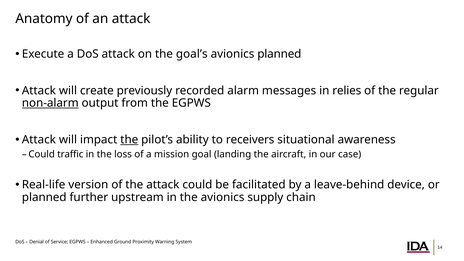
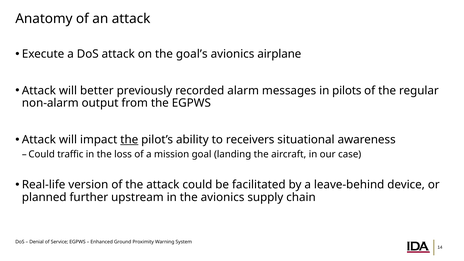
avionics planned: planned -> airplane (279, 54)
create: create -> better (97, 91)
relies: relies -> pilots (347, 91)
non-alarm underline: present -> none (50, 103)
